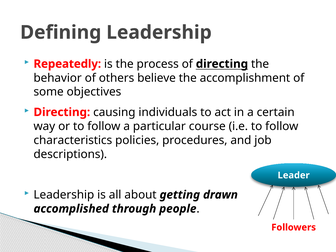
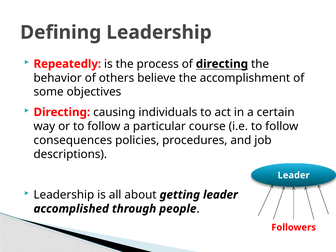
characteristics: characteristics -> consequences (73, 140)
getting drawn: drawn -> leader (220, 195)
